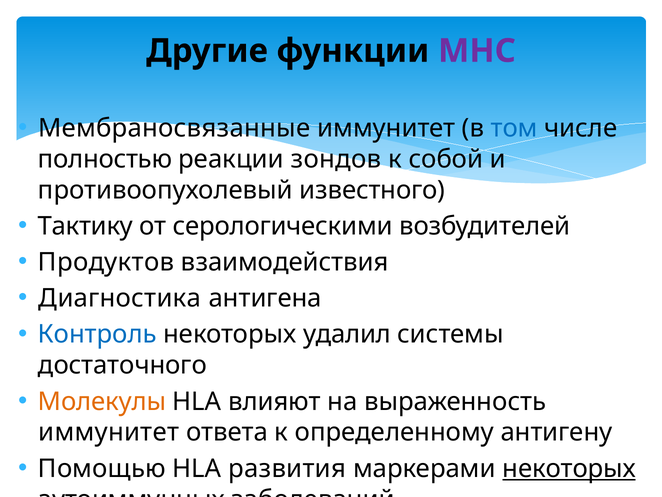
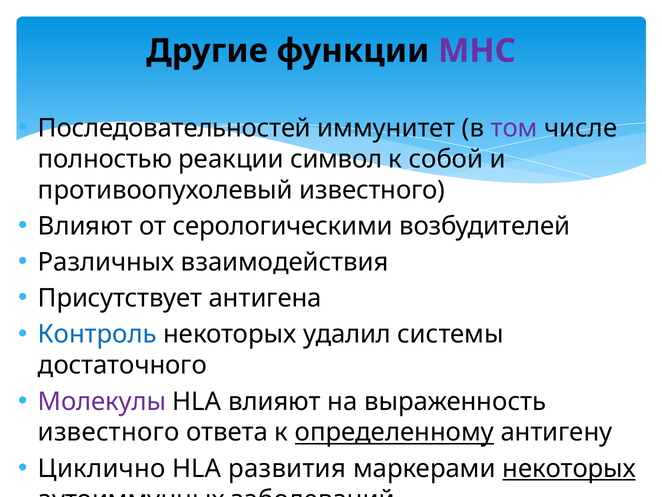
Мембраносвязанные: Мембраносвязанные -> Последовательностей (174, 128)
том colour: blue -> purple (514, 128)
зондов: зондов -> символ (336, 159)
Тактику: Тактику -> Влияют (85, 226)
Продуктов: Продуктов -> Различных (106, 262)
Диагностика: Диагностика -> Присутствует (120, 298)
Молекулы colour: orange -> purple (102, 401)
иммунитет: иммунитет -> известного (109, 432)
определенному underline: none -> present (394, 432)
Помощью: Помощью -> Циклично (102, 468)
